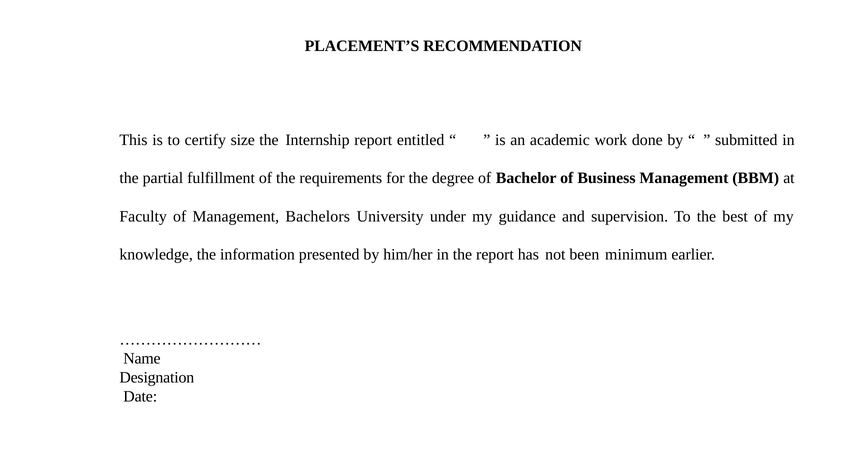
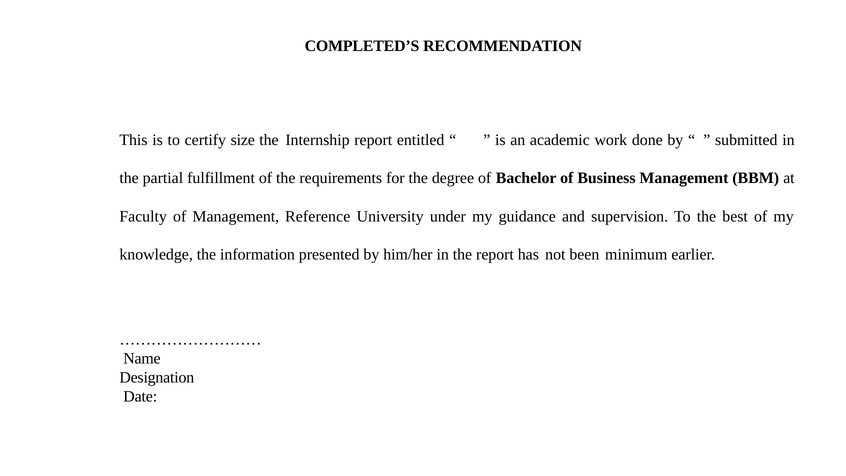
PLACEMENT’S: PLACEMENT’S -> COMPLETED’S (362, 46)
Bachelors: Bachelors -> Reference (318, 216)
